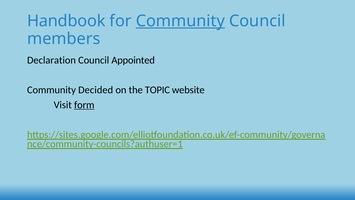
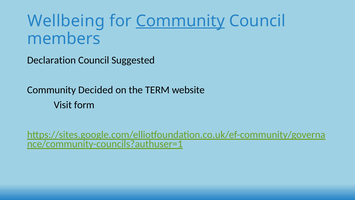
Handbook: Handbook -> Wellbeing (66, 21)
Appointed: Appointed -> Suggested (133, 60)
TOPIC: TOPIC -> TERM (157, 90)
form underline: present -> none (84, 105)
